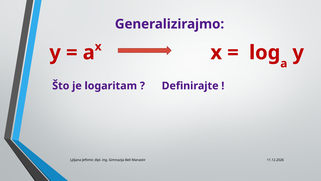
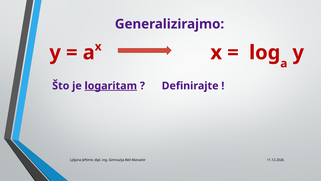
logaritam underline: none -> present (111, 86)
